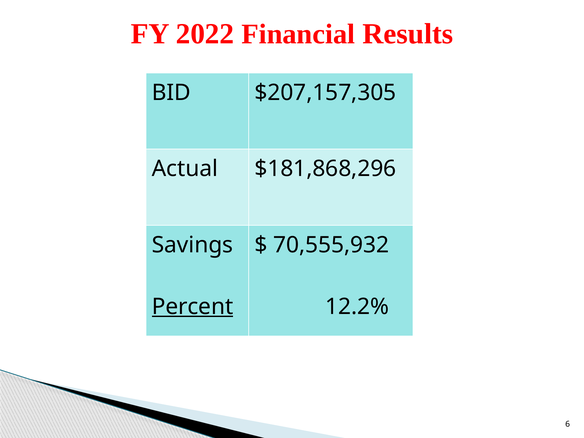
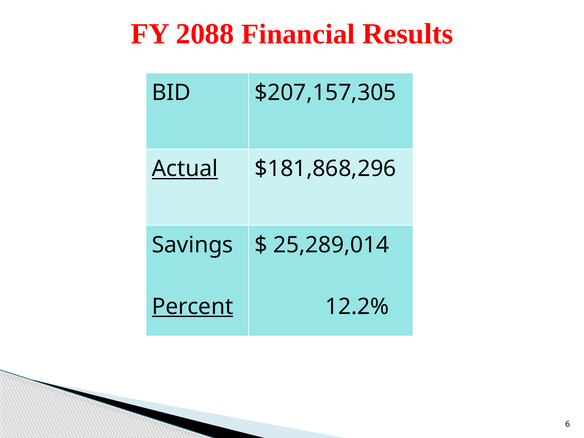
2022: 2022 -> 2088 (205, 34)
Actual underline: none -> present (185, 169)
70,555,932: 70,555,932 -> 25,289,014 (331, 245)
